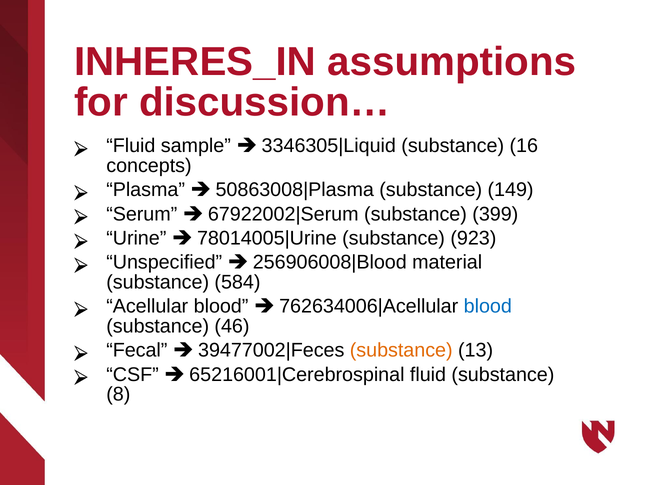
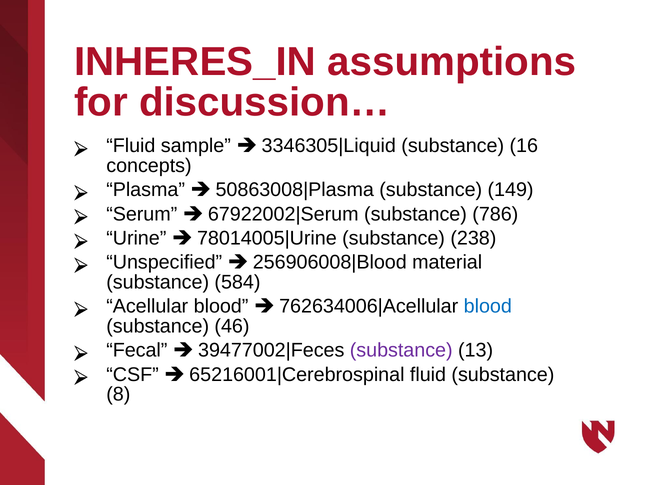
399: 399 -> 786 (495, 214)
923: 923 -> 238 (473, 238)
substance colour: orange -> purple (401, 350)
